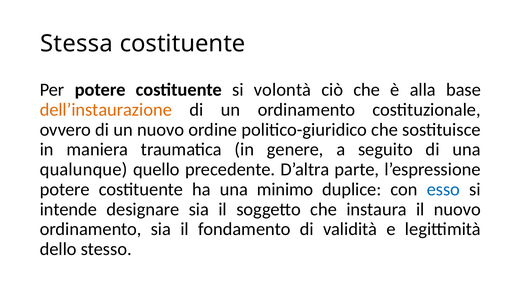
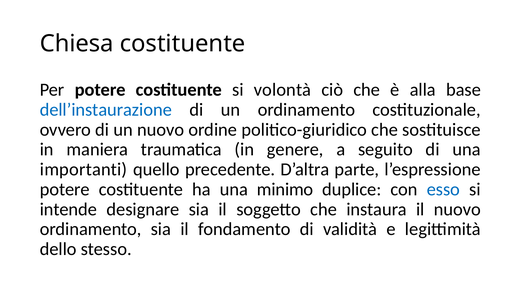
Stessa: Stessa -> Chiesa (77, 44)
dell’instaurazione colour: orange -> blue (106, 110)
qualunque: qualunque -> importanti (84, 170)
